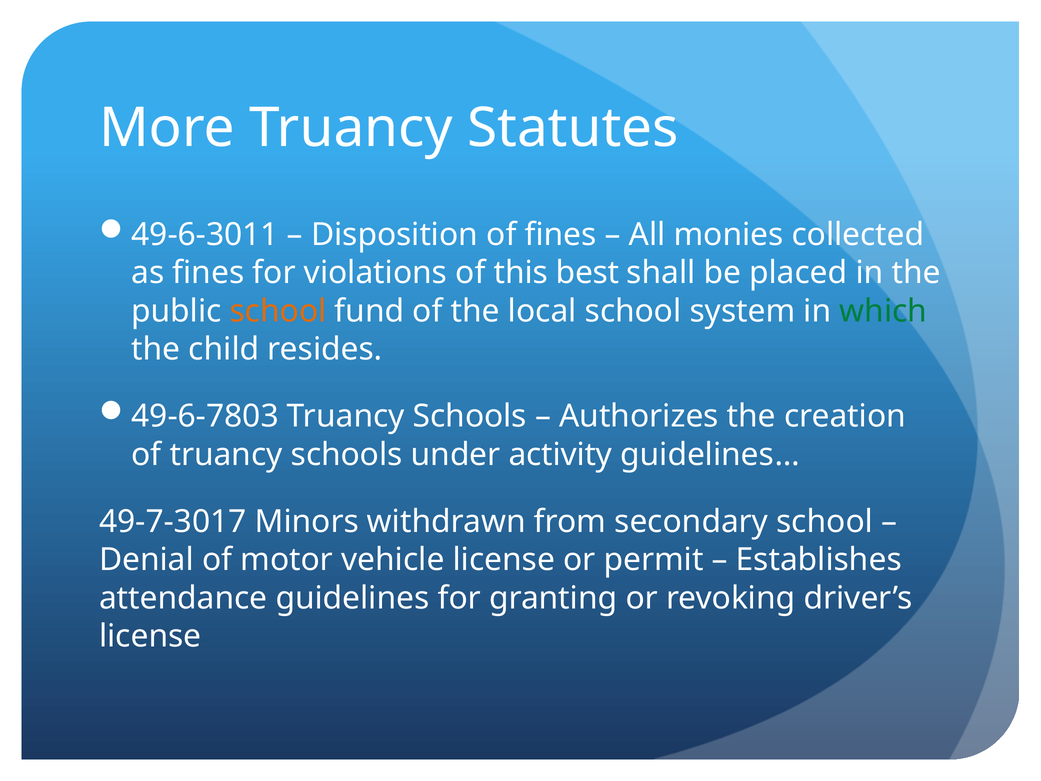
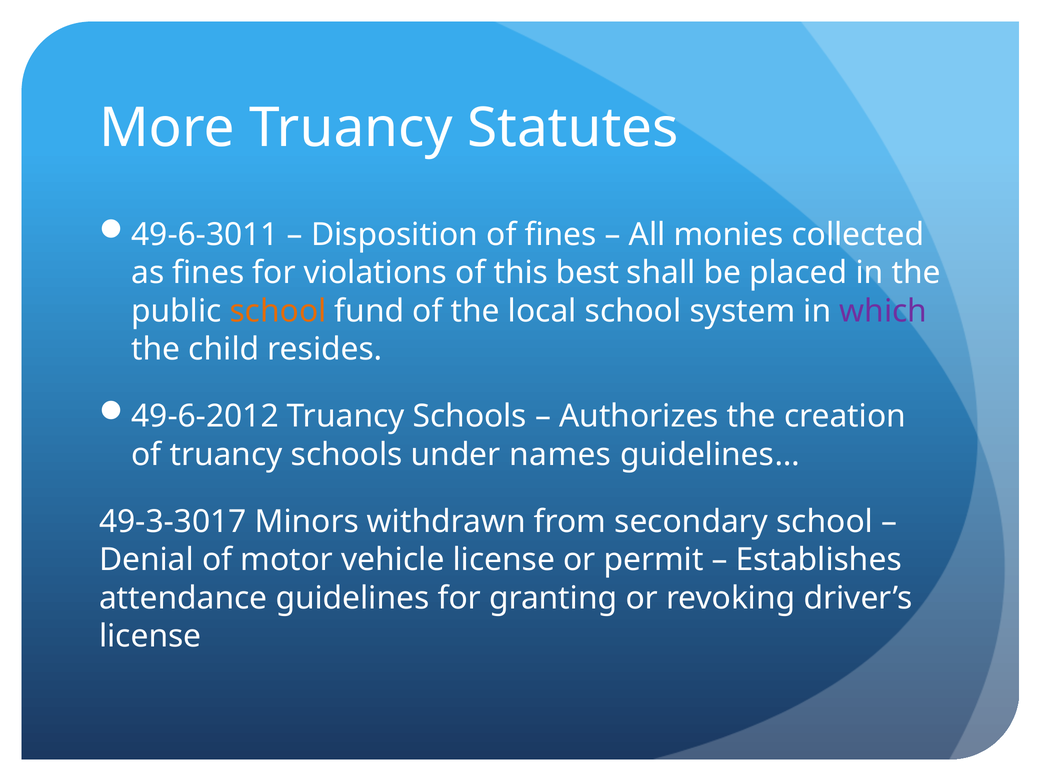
which colour: green -> purple (883, 311)
49-6-7803: 49-6-7803 -> 49-6-2012 (205, 416)
activity: activity -> names (560, 454)
49-7-3017: 49-7-3017 -> 49-3-3017 (173, 522)
